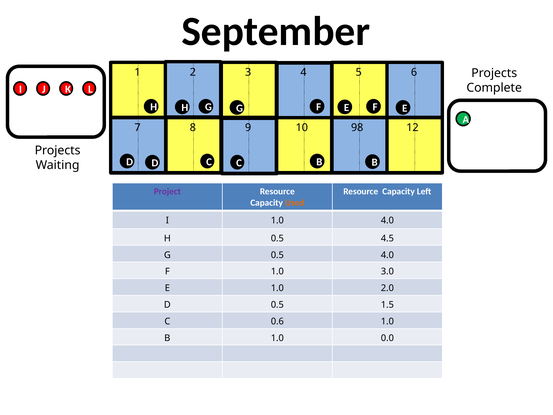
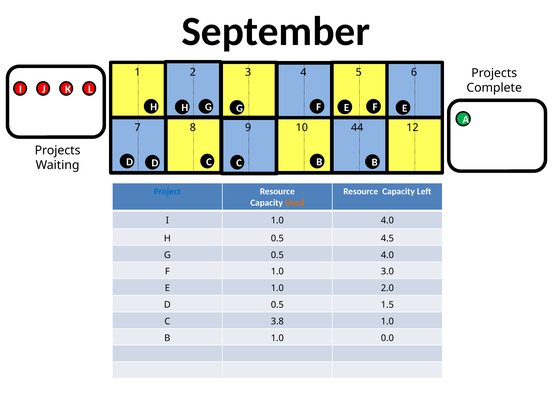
98: 98 -> 44 (357, 127)
Project colour: purple -> blue (167, 191)
0.6: 0.6 -> 3.8 (277, 321)
